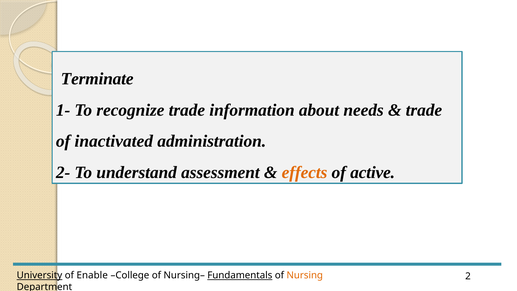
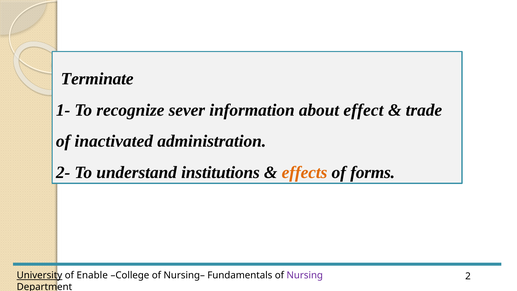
recognize trade: trade -> sever (187, 110)
needs: needs -> effect (364, 110)
assessment: assessment -> institutions (220, 172)
active: active -> forms (373, 172)
Fundamentals underline: present -> none (240, 275)
Nursing colour: orange -> purple (305, 275)
